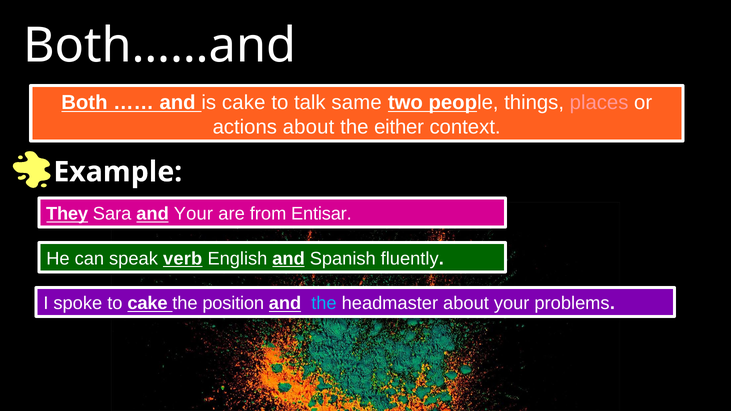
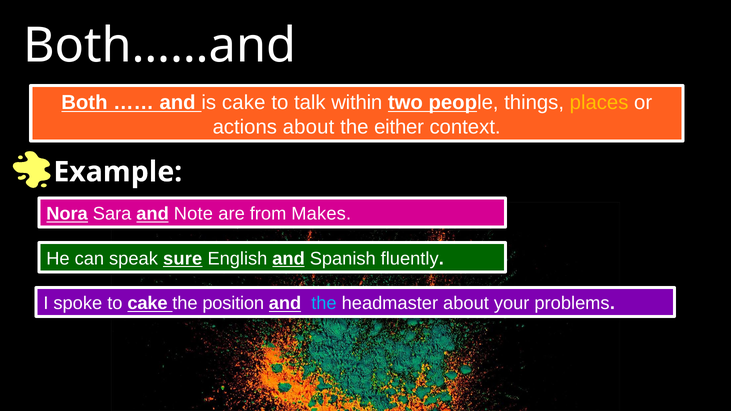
same: same -> within (357, 103)
places colour: pink -> yellow (599, 103)
They: They -> Nora (67, 214)
and Your: Your -> Note (193, 214)
Entisar: Entisar -> Makes (321, 214)
verb: verb -> sure (183, 259)
